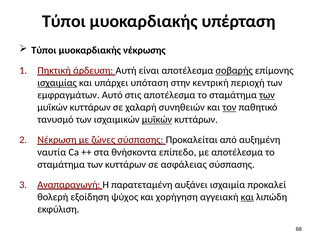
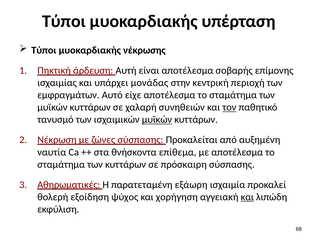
σοβαρής underline: present -> none (234, 71)
ισχαιμίας underline: present -> none (57, 83)
υπόταση: υπόταση -> μονάδας (149, 83)
στις: στις -> είχε (133, 95)
των underline: present -> none (267, 95)
επίπεδο: επίπεδο -> επίθεμα (178, 153)
ασφάλειας: ασφάλειας -> πρόσκαιρη (184, 165)
Αναπαραγωγή: Αναπαραγωγή -> Αθηρωματικές (69, 185)
αυξάνει: αυξάνει -> εξάωρη (191, 185)
